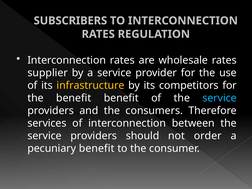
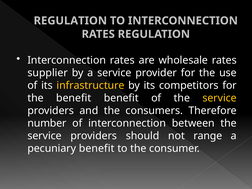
SUBSCRIBERS: SUBSCRIBERS -> REGULATION (70, 21)
service colour: light blue -> yellow (220, 98)
services: services -> number (47, 123)
order: order -> range (208, 136)
